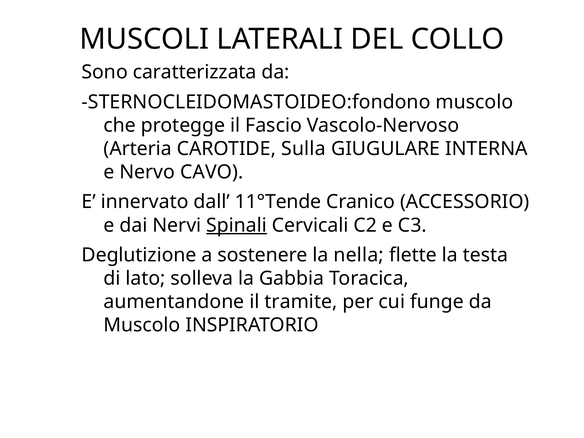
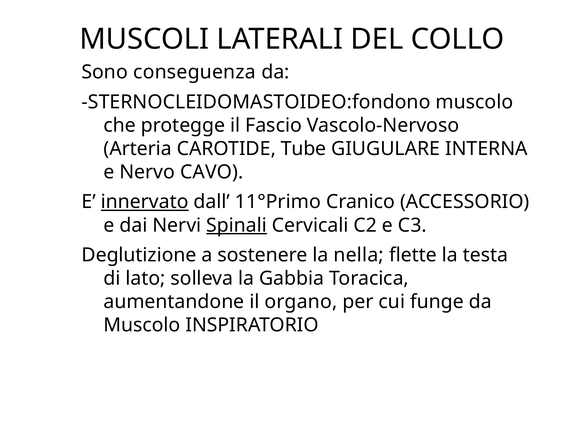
caratterizzata: caratterizzata -> conseguenza (194, 72)
Sulla: Sulla -> Tube (304, 149)
innervato underline: none -> present (145, 202)
11°Tende: 11°Tende -> 11°Primo (278, 202)
tramite: tramite -> organo (301, 302)
